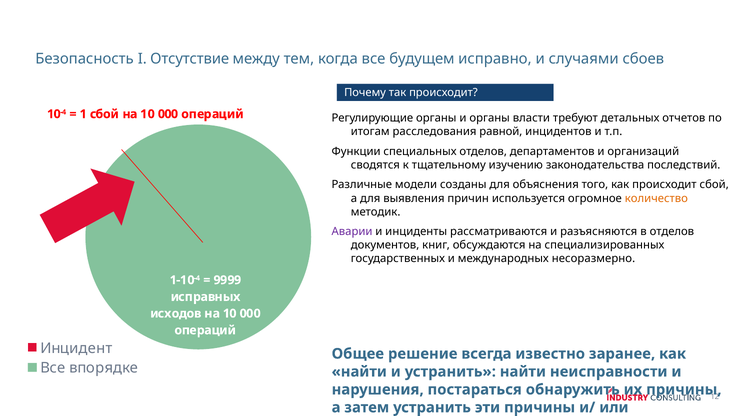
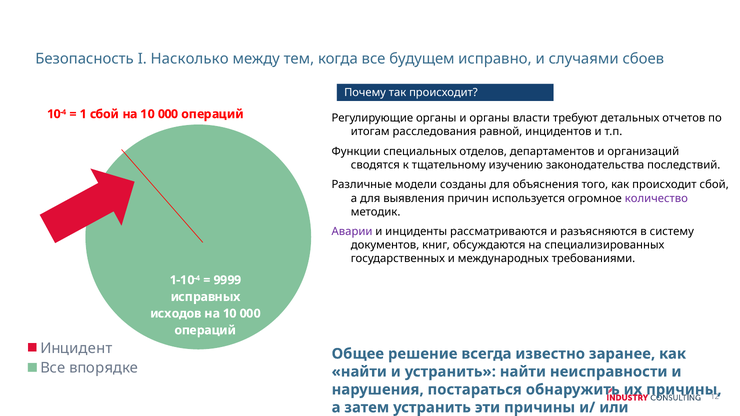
Отсутствие: Отсутствие -> Насколько (190, 59)
количество colour: orange -> purple (656, 198)
в отделов: отделов -> систему (672, 232)
несоразмерно: несоразмерно -> требованиями (594, 259)
